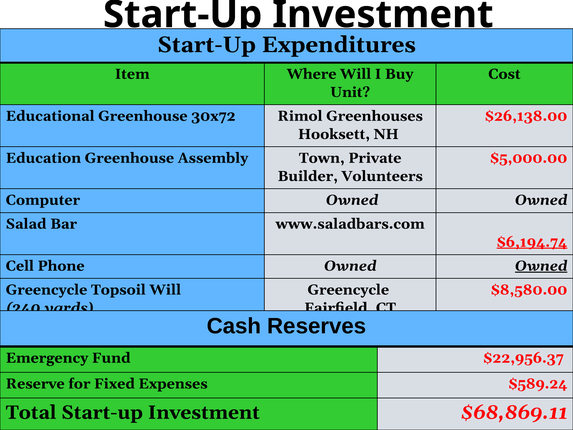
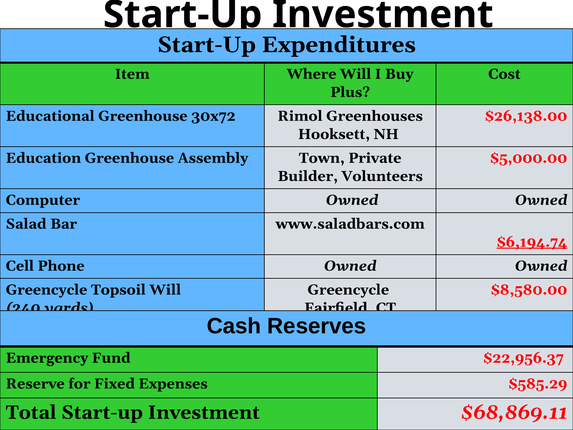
Unit: Unit -> Plus (350, 92)
Owned underline: present -> none (541, 266)
$589.24: $589.24 -> $585.29 (538, 384)
